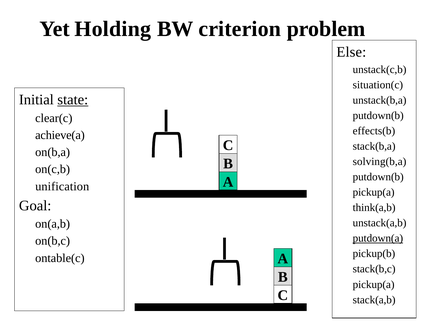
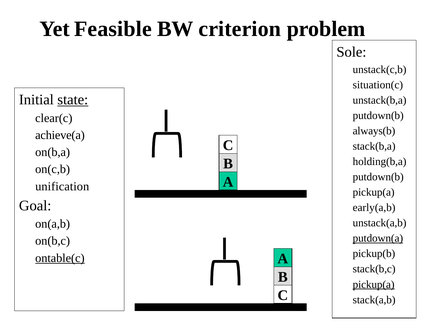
Holding: Holding -> Feasible (113, 29)
Else: Else -> Sole (351, 52)
effects(b: effects(b -> always(b (374, 131)
solving(b,a: solving(b,a -> holding(b,a (380, 161)
think(a,b: think(a,b -> early(a,b (374, 207)
ontable(c underline: none -> present (60, 258)
pickup(a underline: none -> present (374, 284)
